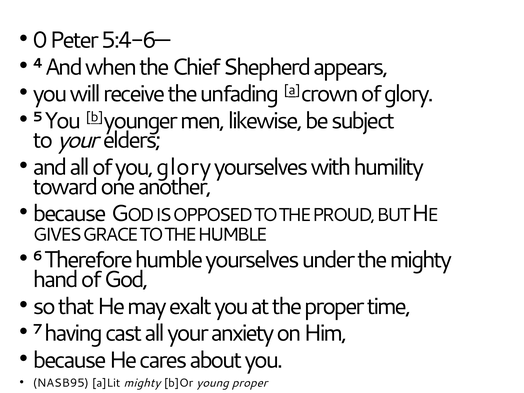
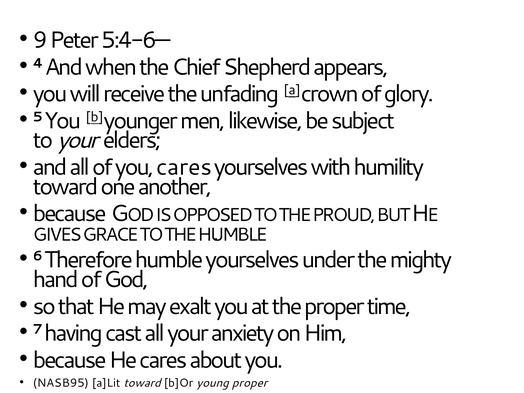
0: 0 -> 9 (40, 40)
you glory: glory -> cares (184, 167)
a]Lit mighty: mighty -> toward (142, 383)
